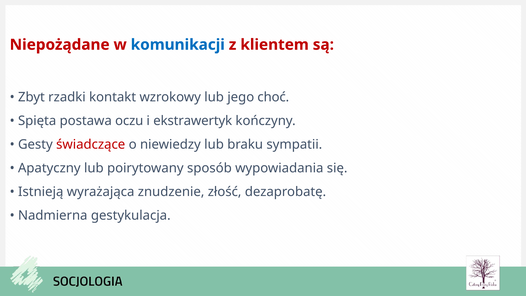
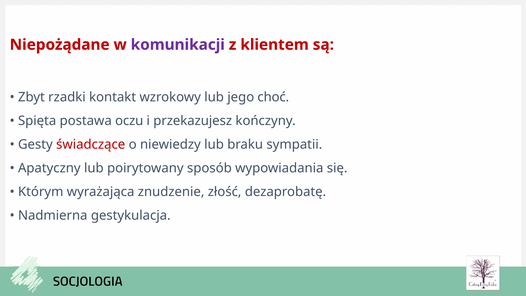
komunikacji colour: blue -> purple (178, 45)
ekstrawertyk: ekstrawertyk -> przekazujesz (193, 121)
Istnieją: Istnieją -> Którym (41, 192)
